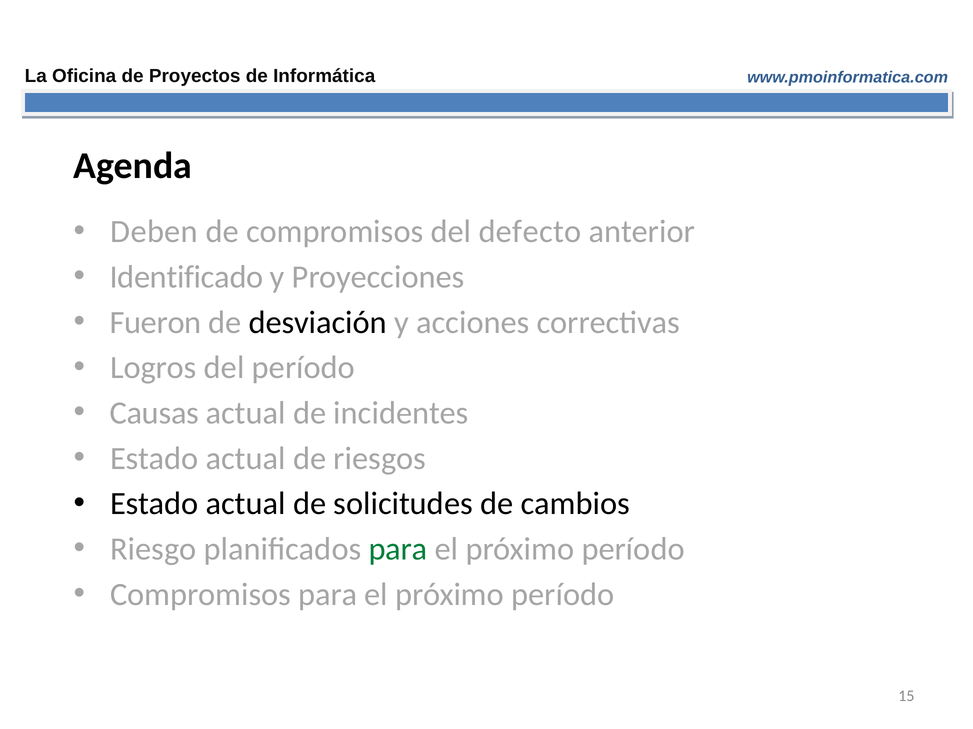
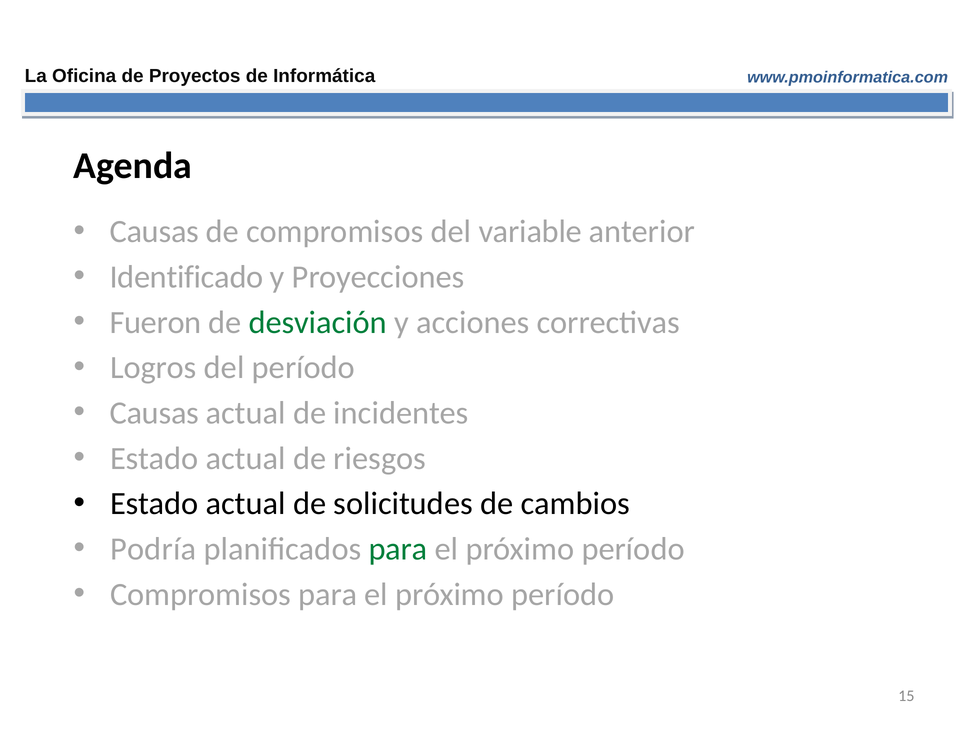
Deben: Deben -> Causas (154, 232)
defecto: defecto -> variable (530, 232)
desviación colour: black -> green (318, 323)
Riesgo: Riesgo -> Podría (153, 550)
